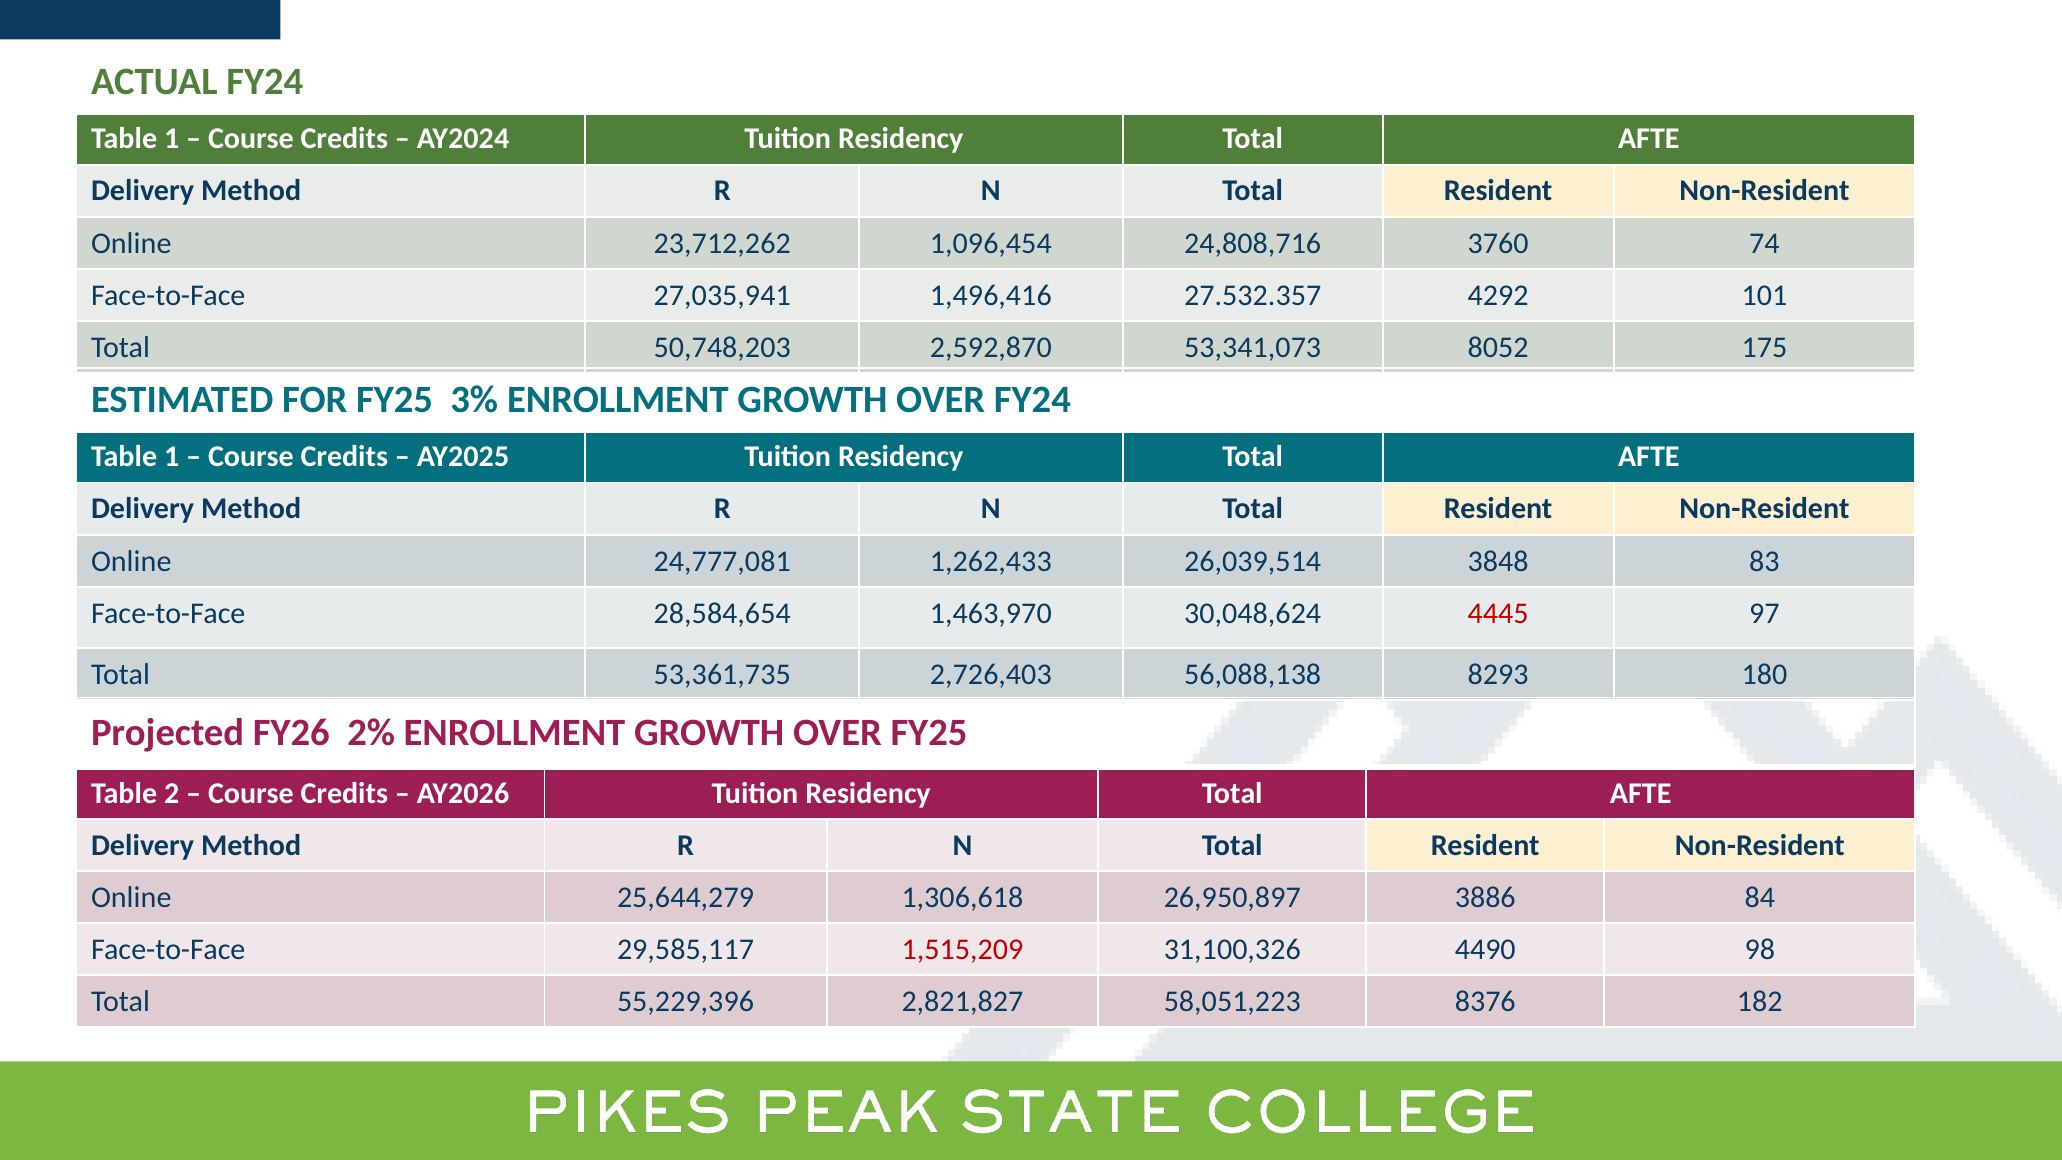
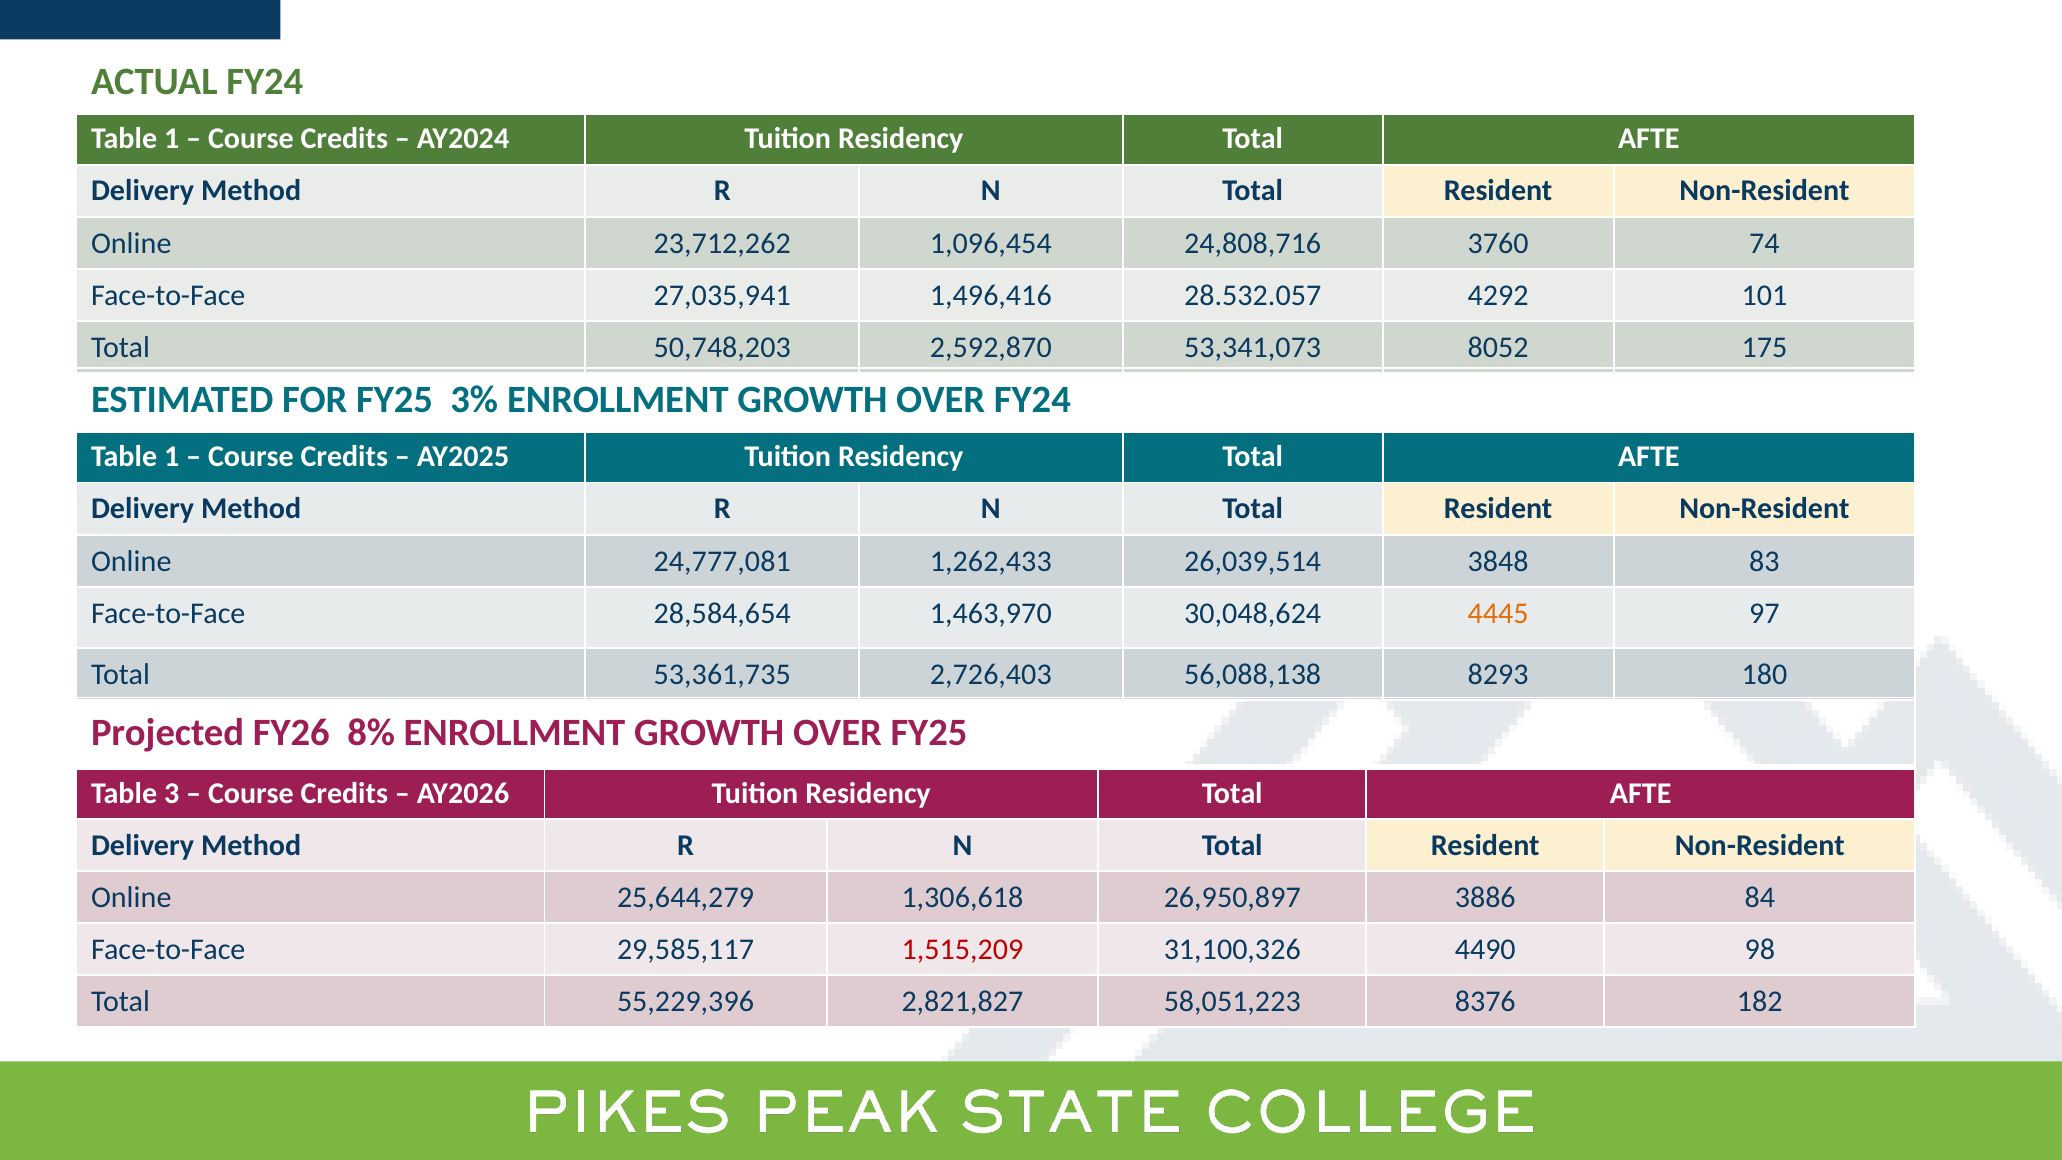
27.532.357: 27.532.357 -> 28.532.057 (1253, 295)
4445 colour: red -> orange (1498, 613)
2%: 2% -> 8% (371, 732)
2: 2 -> 3 (172, 793)
